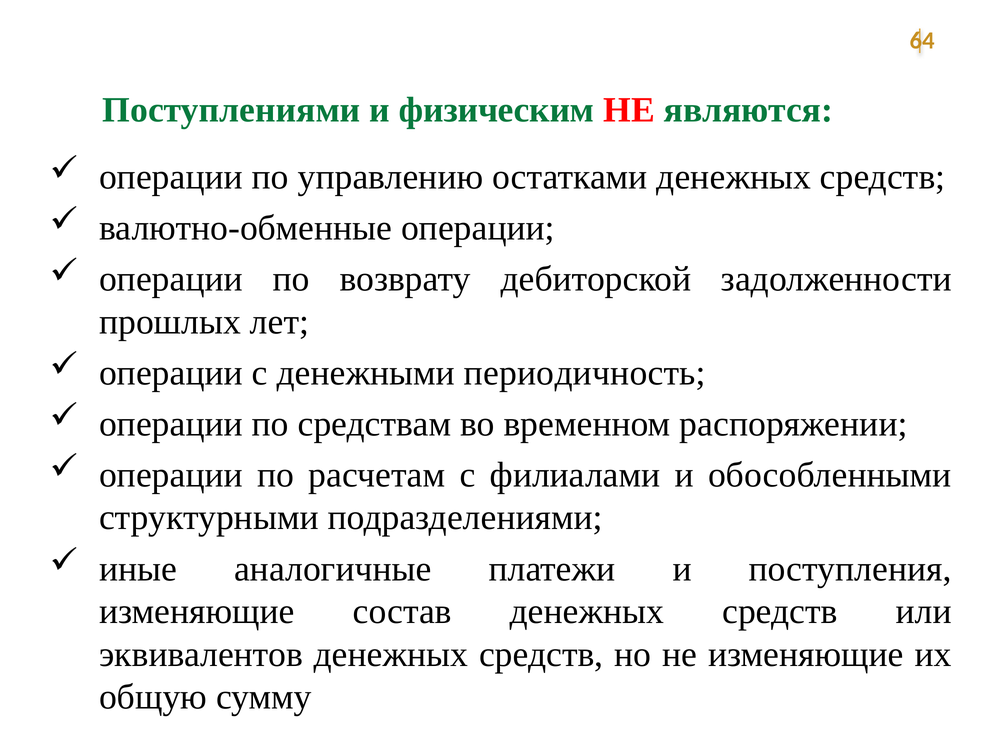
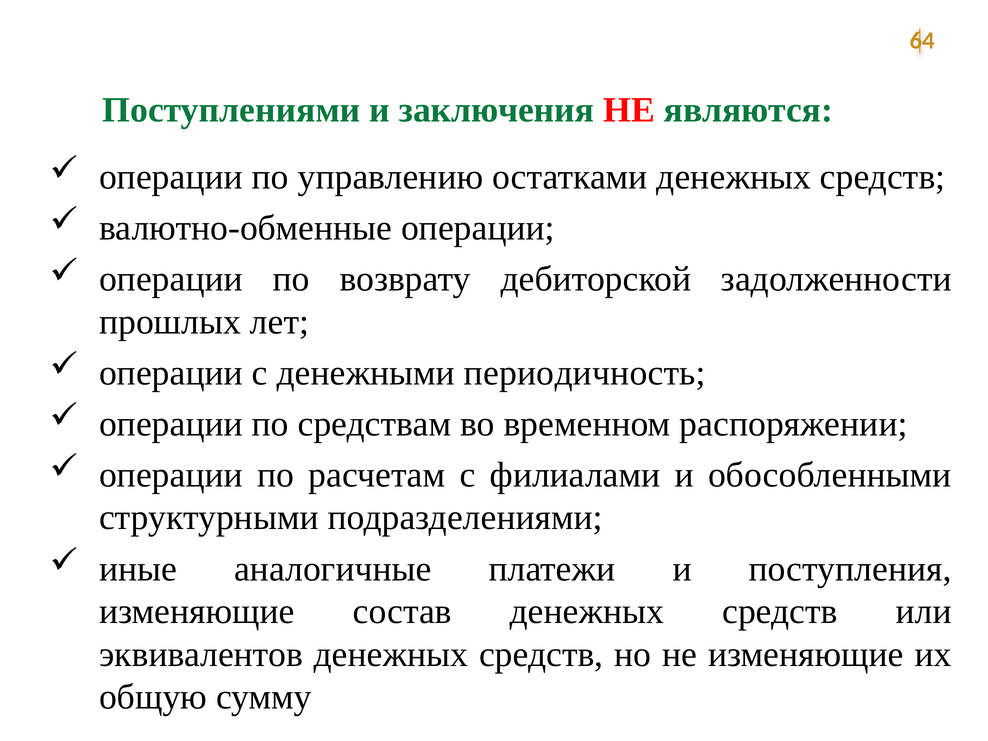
физическим: физическим -> заключения (496, 110)
